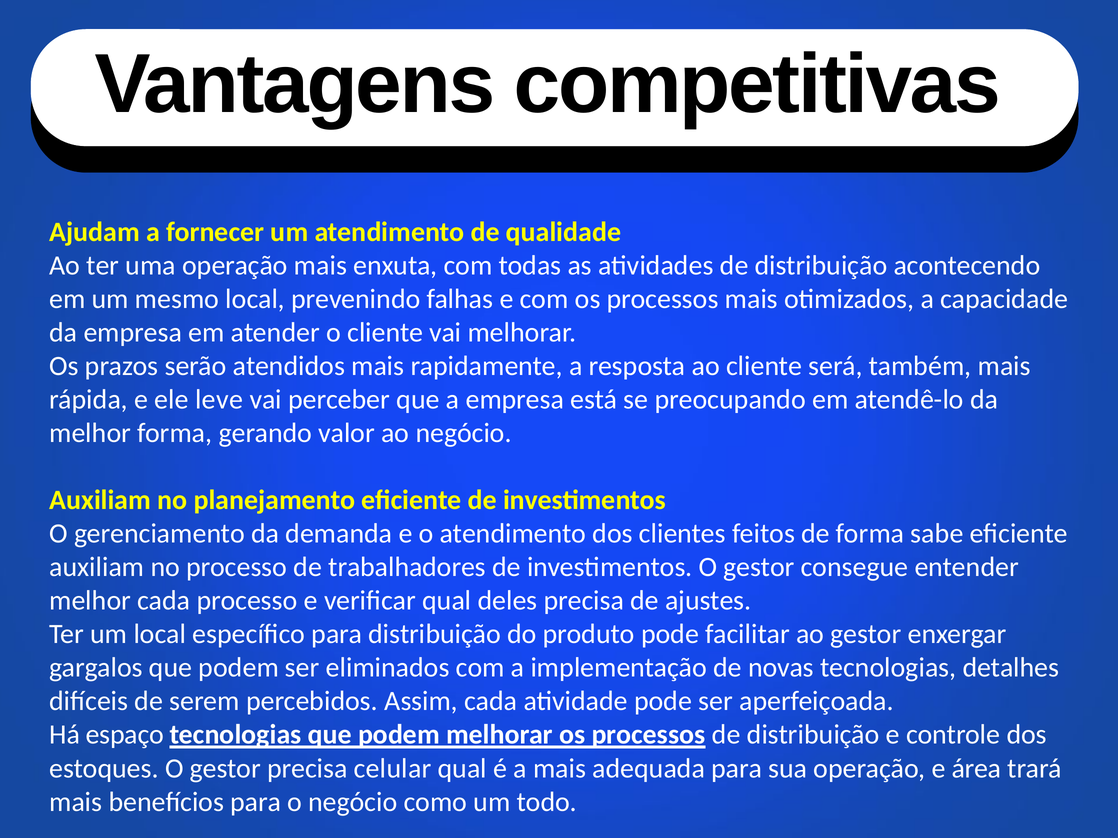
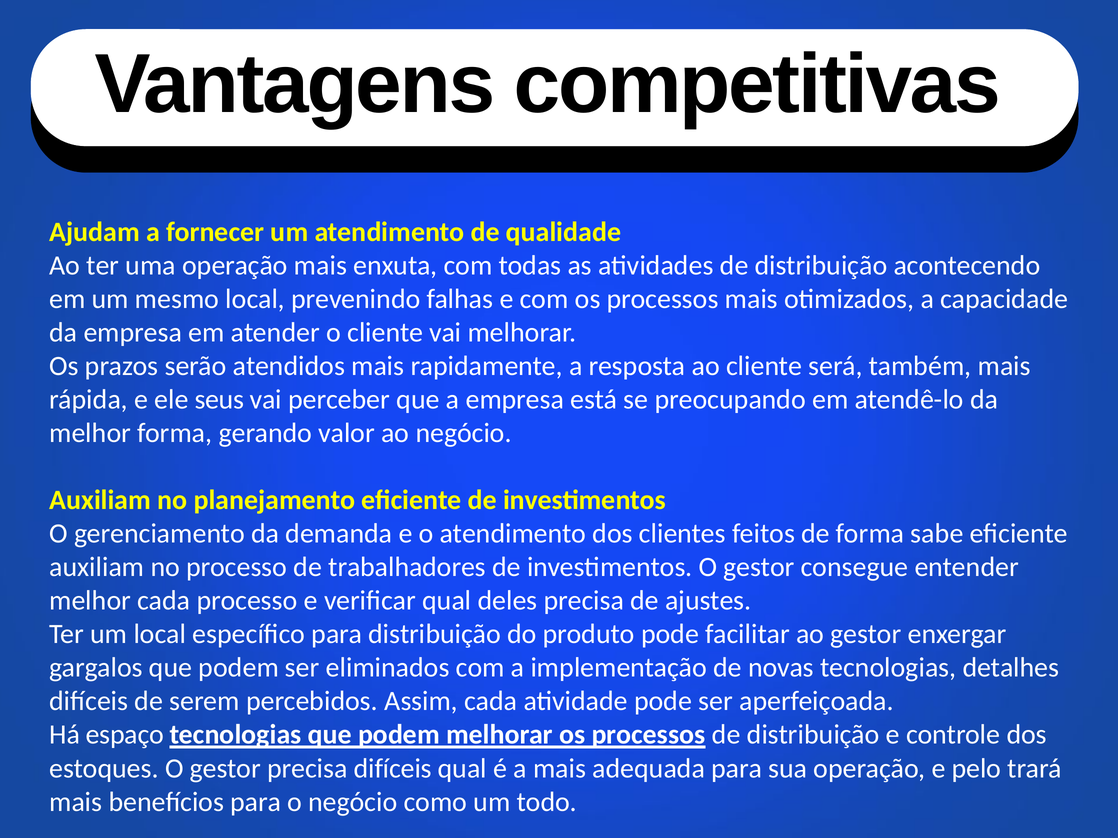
leve: leve -> seus (219, 400)
precisa celular: celular -> difíceis (393, 769)
área: área -> pelo (977, 769)
